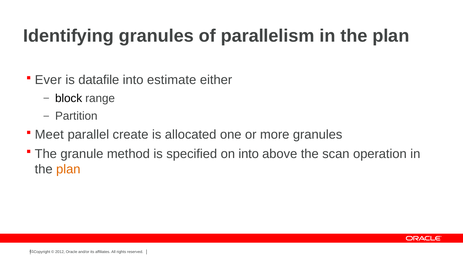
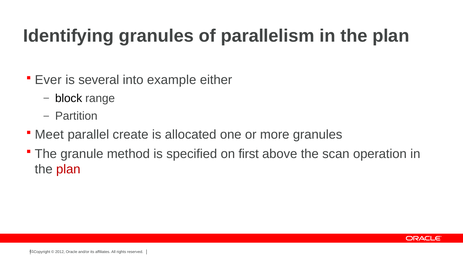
datafile: datafile -> several (99, 80)
estimate: estimate -> example (172, 80)
on into: into -> first (249, 154)
plan colour: orange -> red (68, 170)
